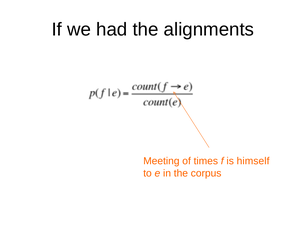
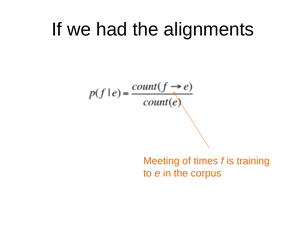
himself: himself -> training (253, 161)
